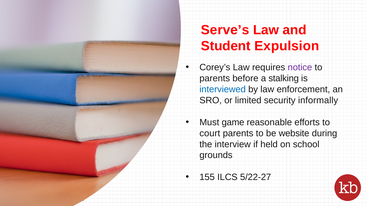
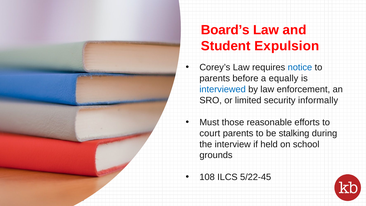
Serve’s: Serve’s -> Board’s (225, 30)
notice colour: purple -> blue (300, 67)
stalking: stalking -> equally (284, 78)
game: game -> those (233, 122)
website: website -> stalking (294, 133)
155: 155 -> 108 (207, 177)
5/22-27: 5/22-27 -> 5/22-45 (256, 177)
